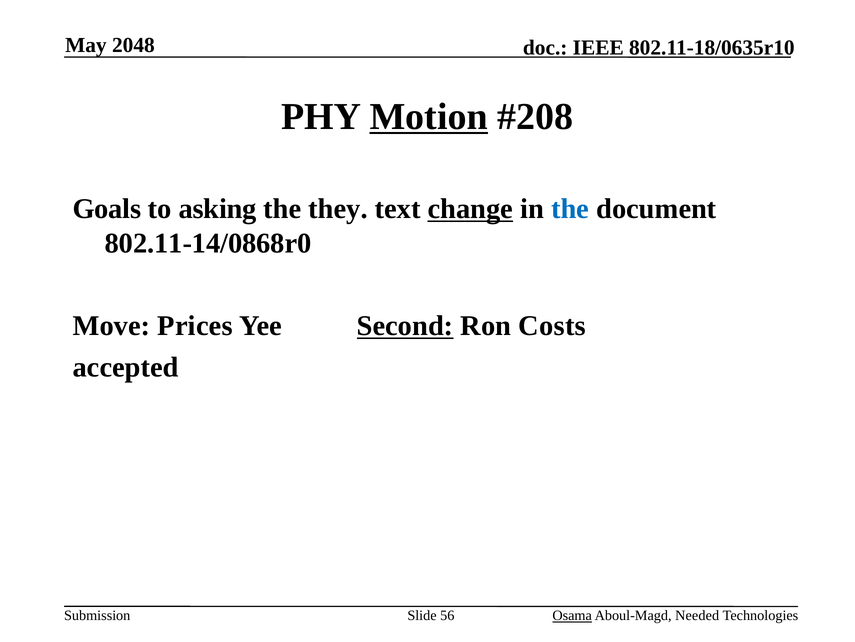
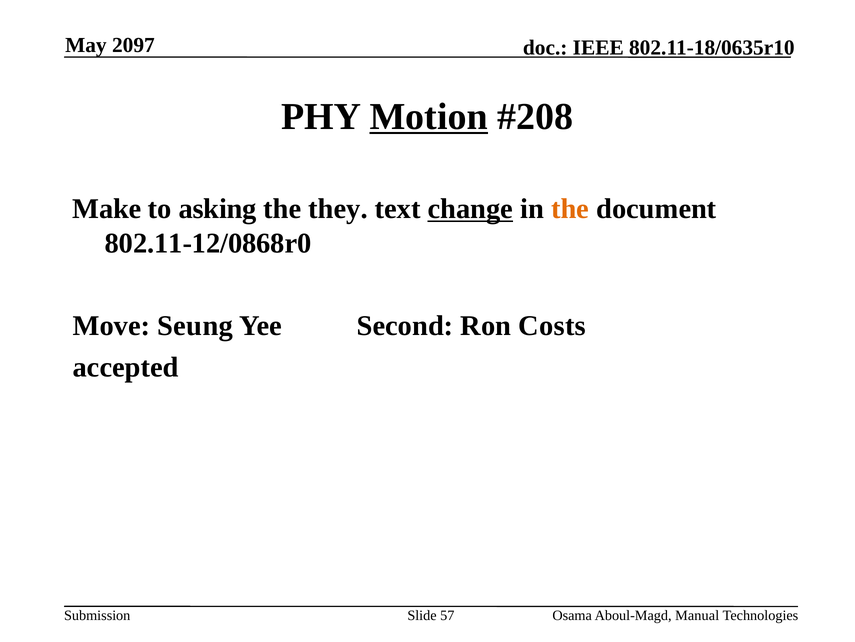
2048: 2048 -> 2097 (133, 45)
Goals: Goals -> Make (107, 209)
the colour: blue -> orange (570, 209)
802.11-14/0868r0: 802.11-14/0868r0 -> 802.11-12/0868r0 (208, 243)
Prices: Prices -> Seung (195, 326)
Second underline: present -> none (405, 326)
56: 56 -> 57 (447, 615)
Osama underline: present -> none (572, 615)
Needed: Needed -> Manual (697, 615)
